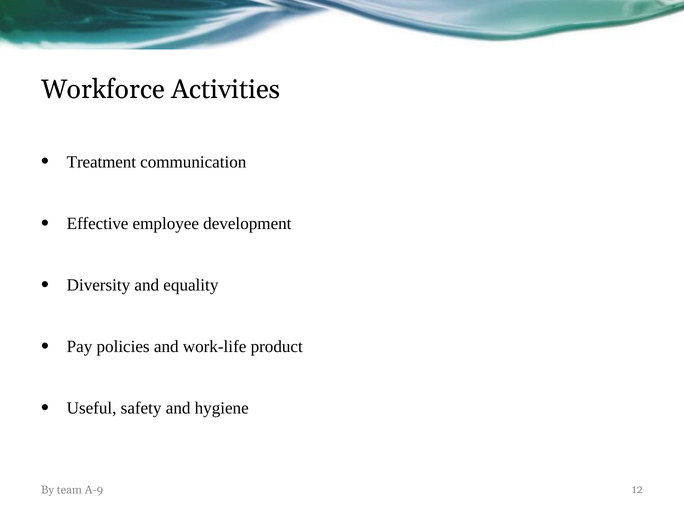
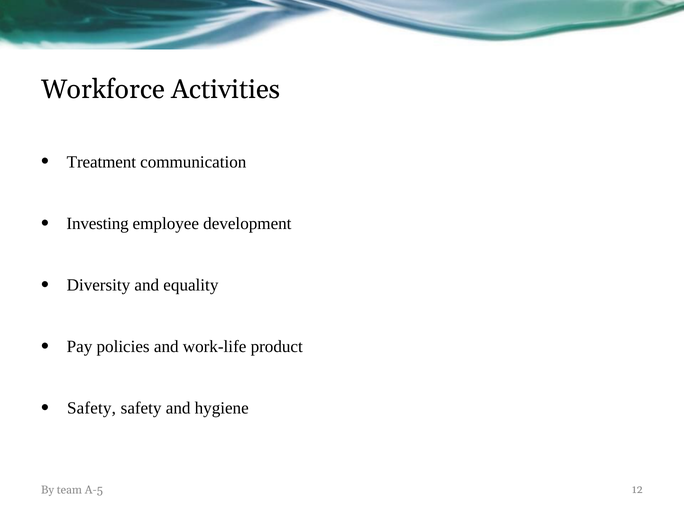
Effective: Effective -> Investing (98, 223)
Useful: Useful -> Safety (91, 408)
A-9: A-9 -> A-5 (94, 490)
